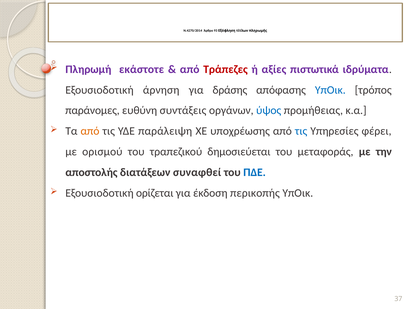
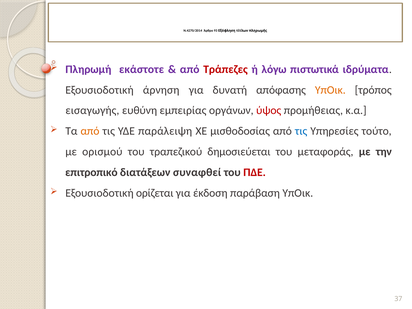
αξίες: αξίες -> λόγω (274, 69)
δράσης: δράσης -> δυνατή (230, 90)
ΥπΟικ colour: blue -> orange (330, 90)
παράνομες: παράνομες -> εισαγωγής (92, 111)
συντάξεις: συντάξεις -> εμπειρίας (183, 111)
ύψος colour: blue -> red (269, 111)
υποχρέωσης: υποχρέωσης -> μισθοδοσίας (240, 131)
φέρει: φέρει -> τούτο (377, 131)
αποστολής: αποστολής -> επιτροπικό (91, 172)
ΠΔΕ colour: blue -> red (255, 172)
περικοπής: περικοπής -> παράβαση (255, 193)
